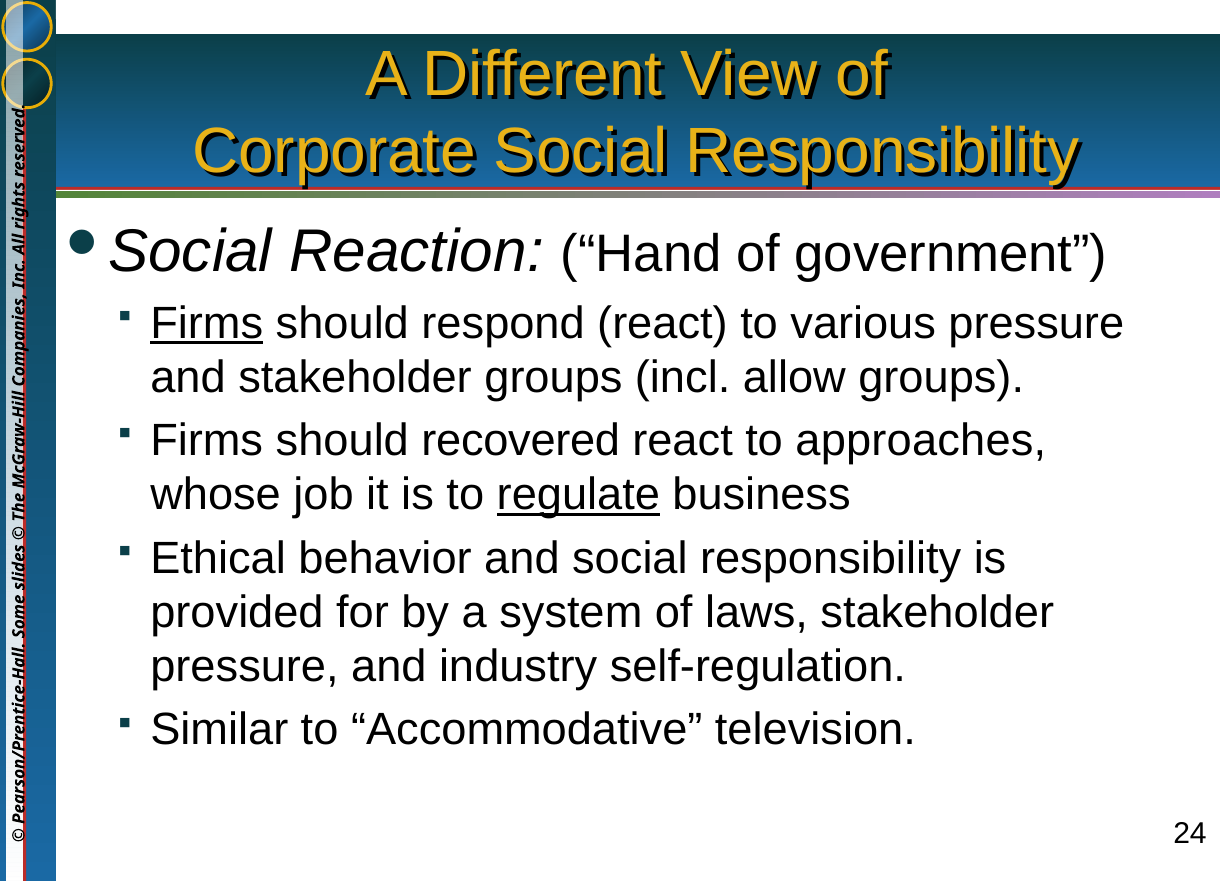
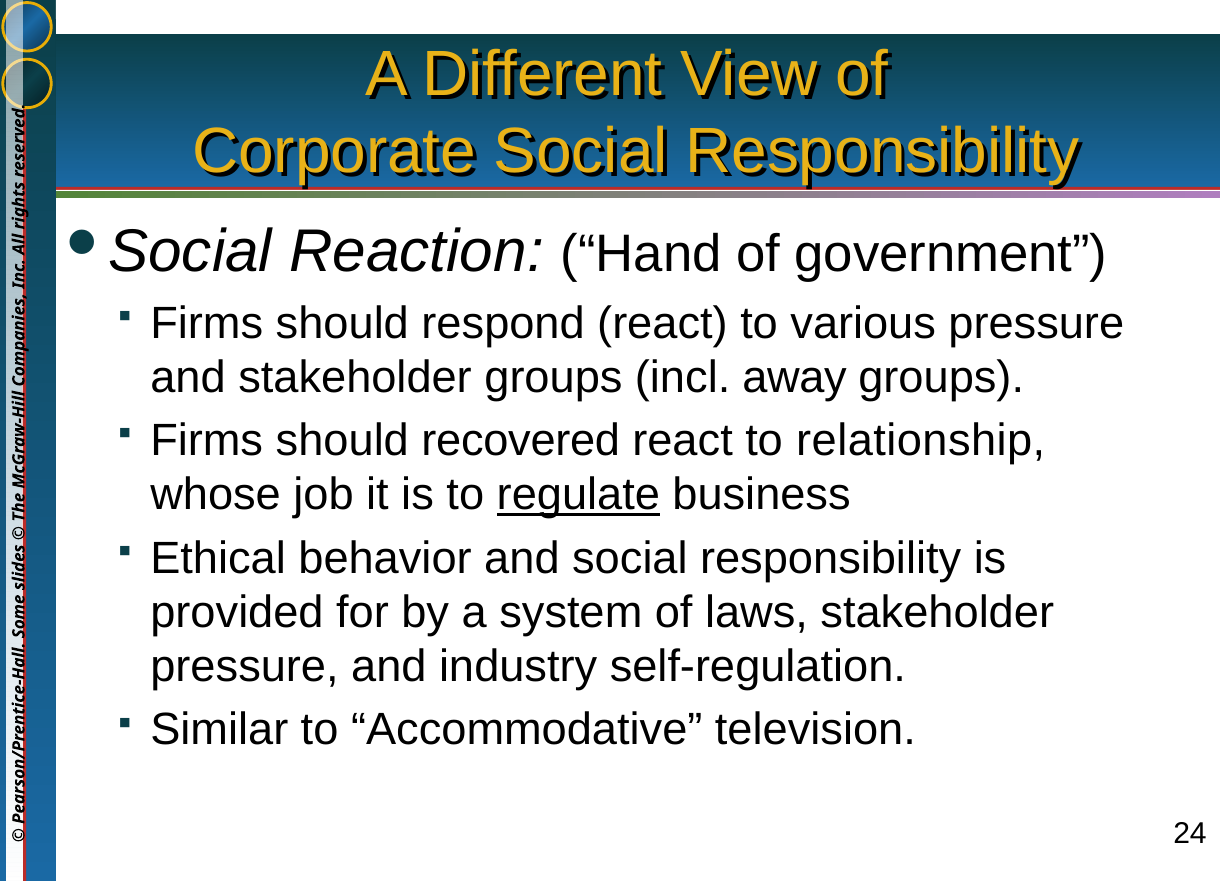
Firms underline: present -> none (207, 323)
allow: allow -> away (795, 377)
approaches: approaches -> relationship (921, 441)
